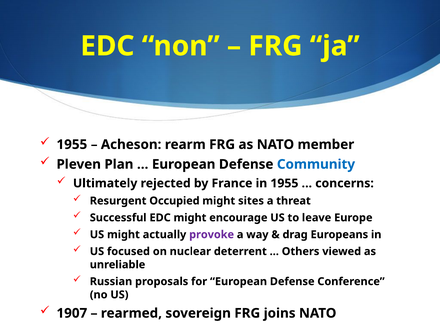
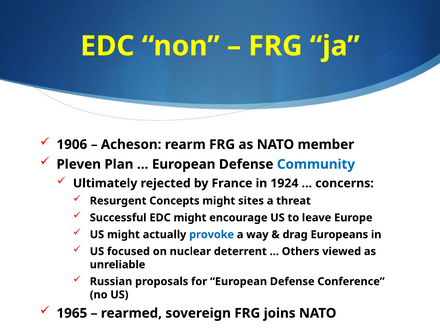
1955: 1955 -> 1906 (72, 145)
in 1955: 1955 -> 1924 (284, 183)
Occupied: Occupied -> Concepts (174, 201)
provoke colour: purple -> blue (212, 235)
1907: 1907 -> 1965 (72, 313)
